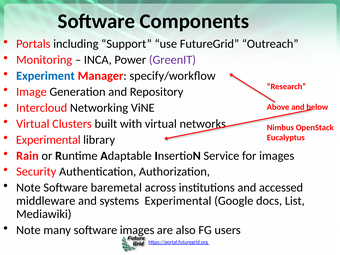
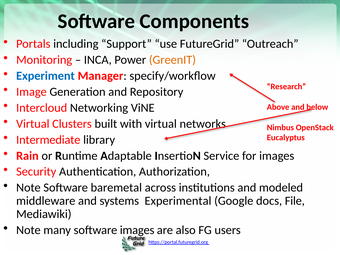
GreenIT colour: purple -> orange (172, 60)
Experimental: Experimental -> Intermediate (48, 140)
accessed: accessed -> modeled (281, 188)
List: List -> File (295, 201)
